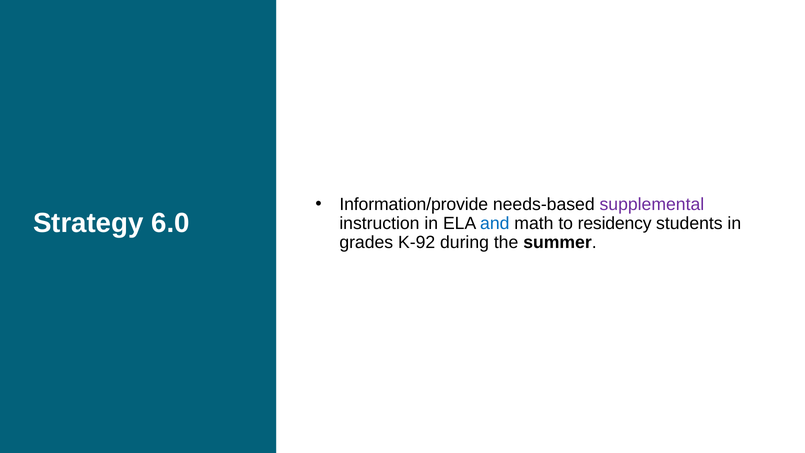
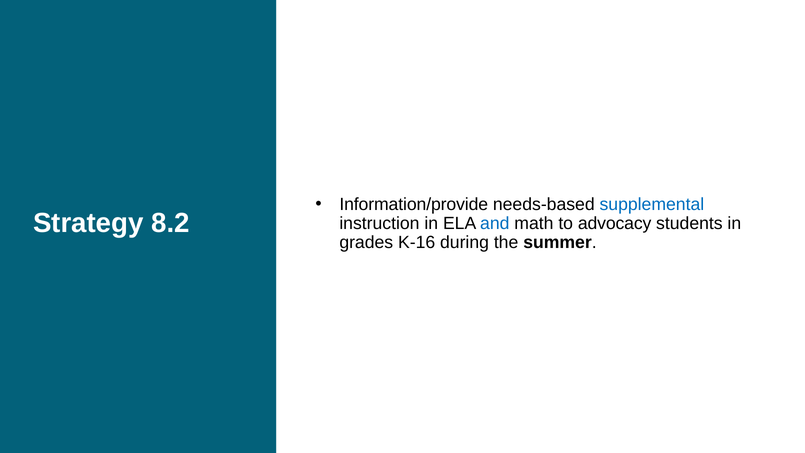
supplemental colour: purple -> blue (652, 204)
6.0: 6.0 -> 8.2 (170, 223)
residency: residency -> advocacy (615, 223)
K-92: K-92 -> K-16 (417, 242)
